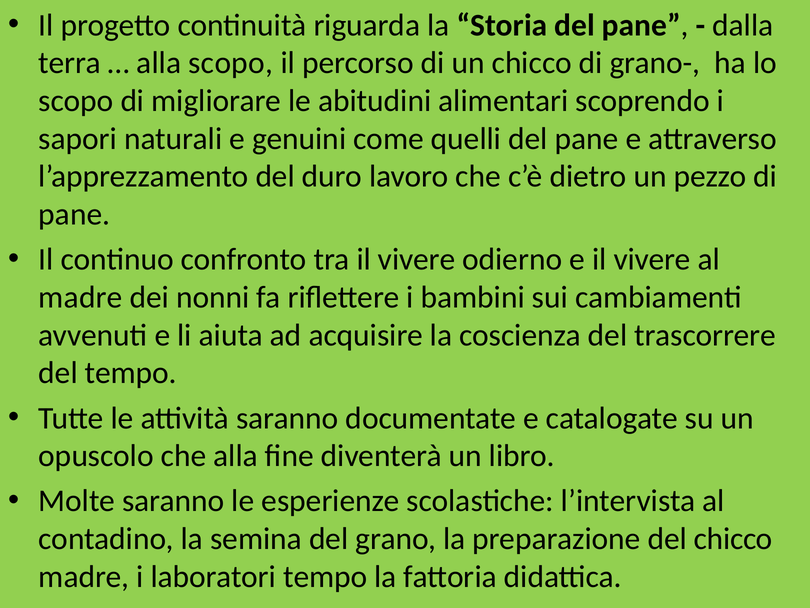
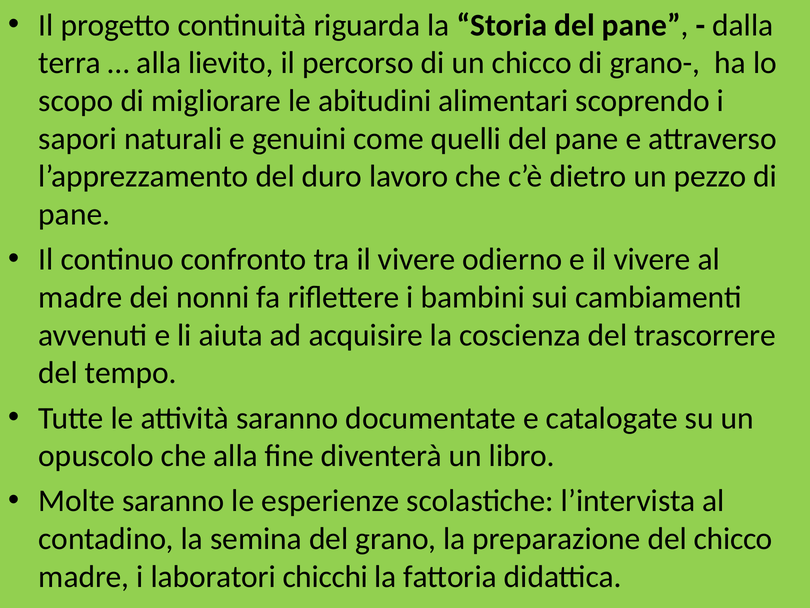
alla scopo: scopo -> lievito (231, 63)
laboratori tempo: tempo -> chicchi (325, 576)
